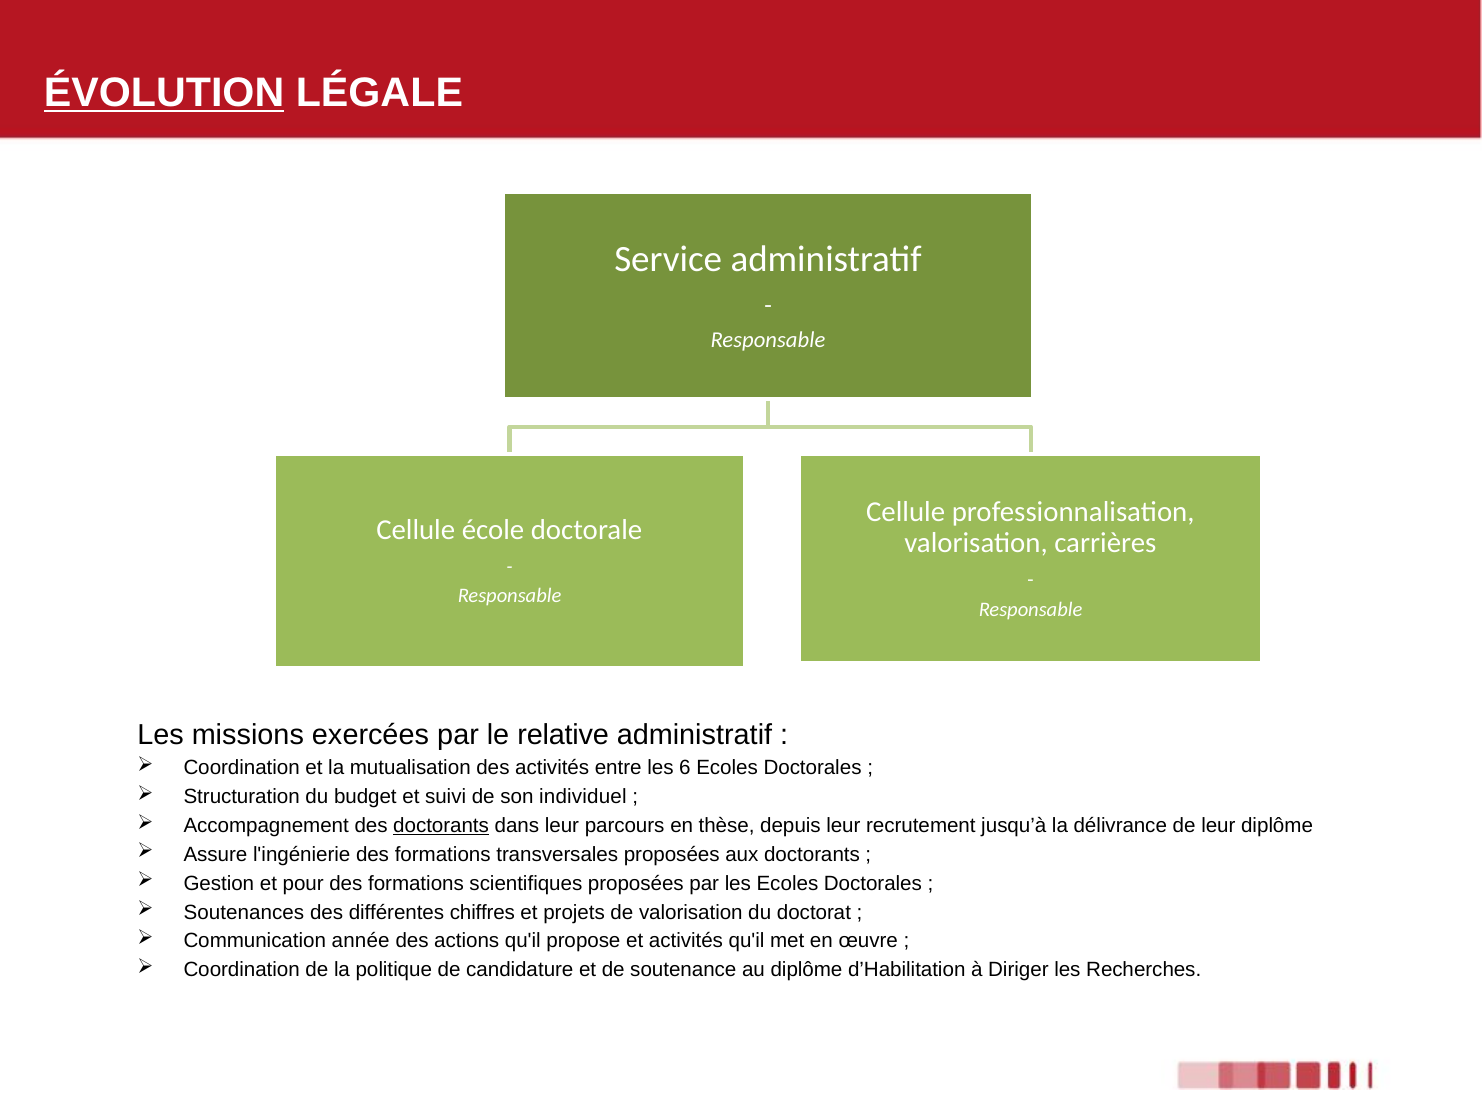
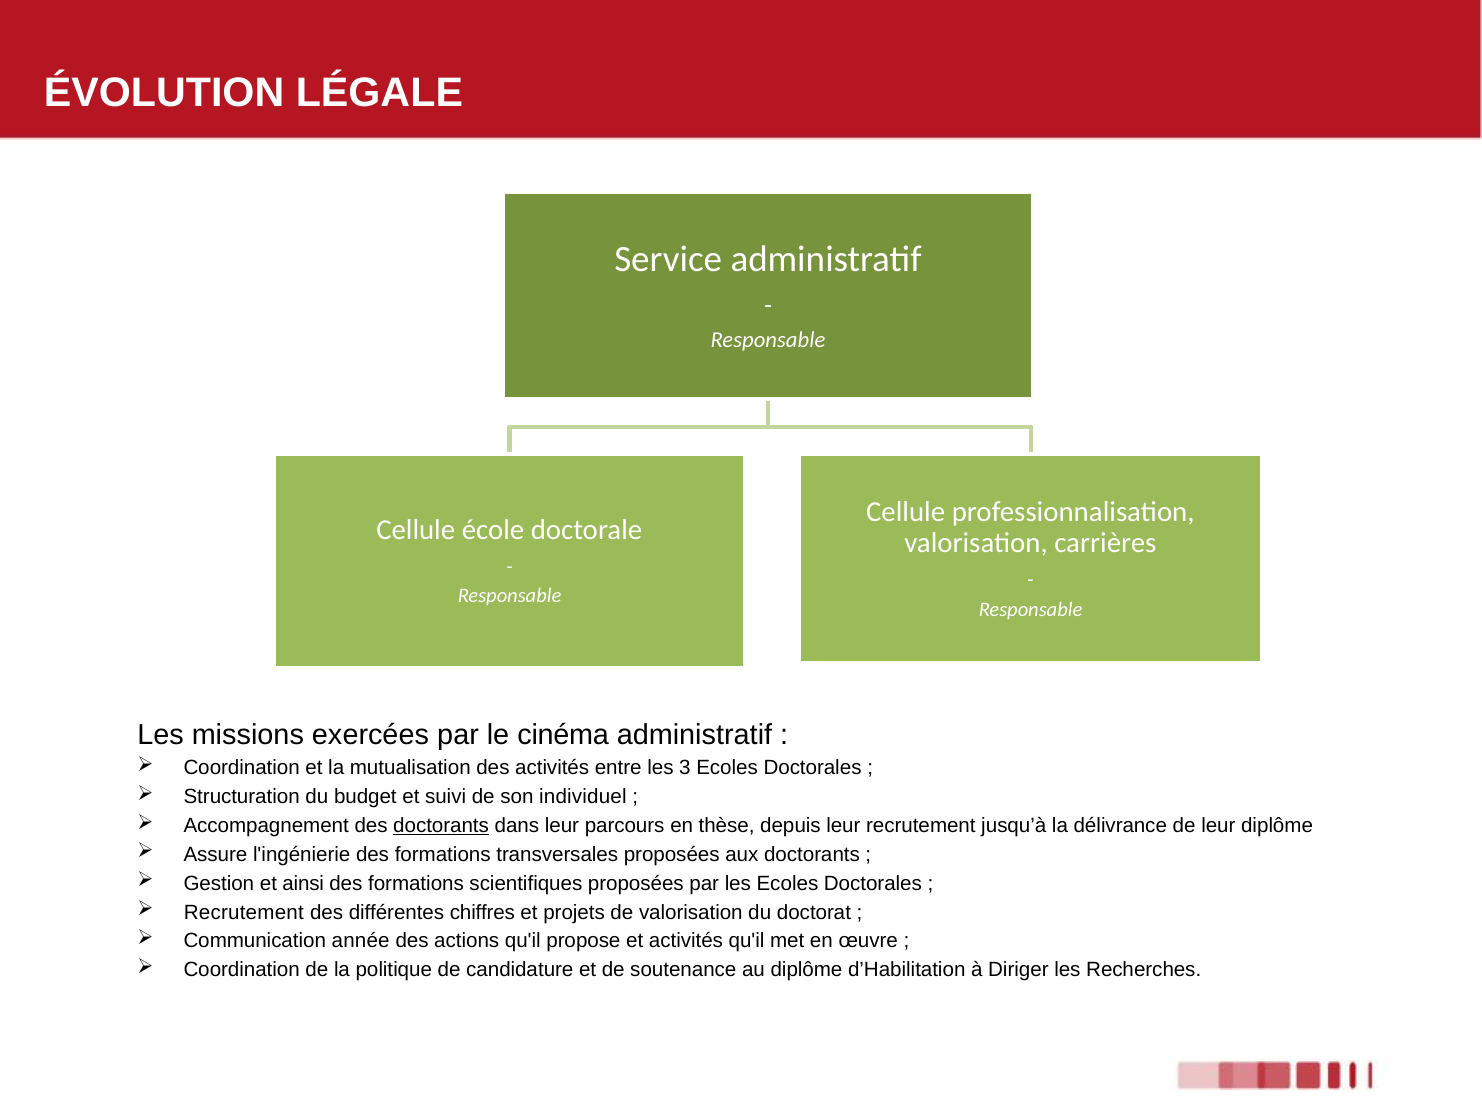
ÉVOLUTION underline: present -> none (164, 93)
relative: relative -> cinéma (563, 734)
6: 6 -> 3 (685, 767)
pour: pour -> ainsi (303, 883)
Soutenances: Soutenances -> Recrutement (244, 912)
